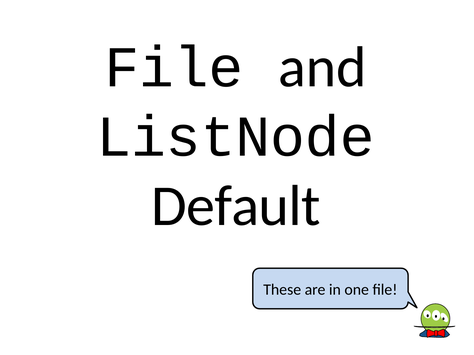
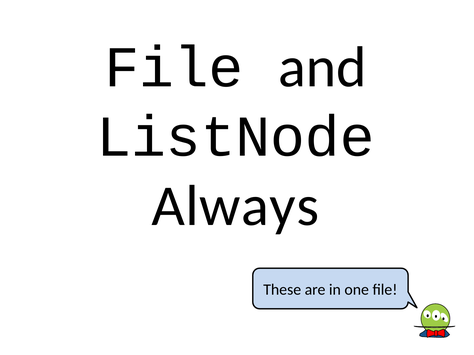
Default: Default -> Always (235, 206)
